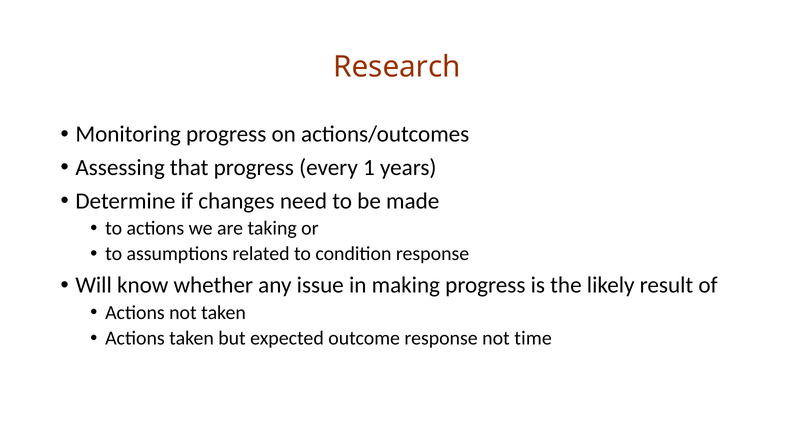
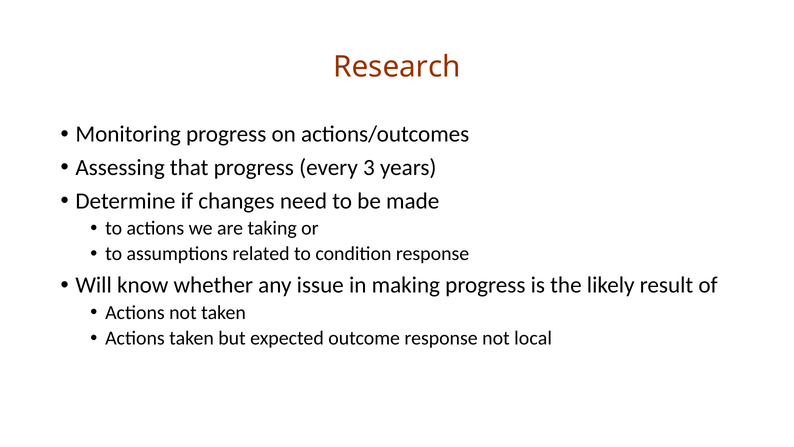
1: 1 -> 3 (369, 167)
time: time -> local (533, 338)
